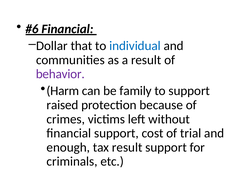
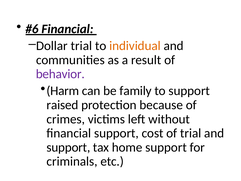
Dollar that: that -> trial (81, 46)
individual colour: blue -> orange (135, 46)
enough: enough -> support (68, 147)
tax result: result -> home (127, 147)
